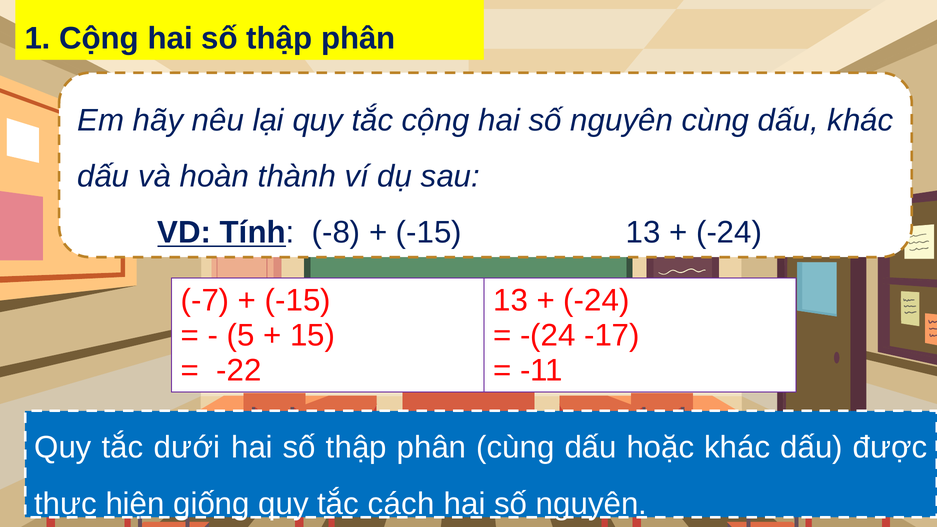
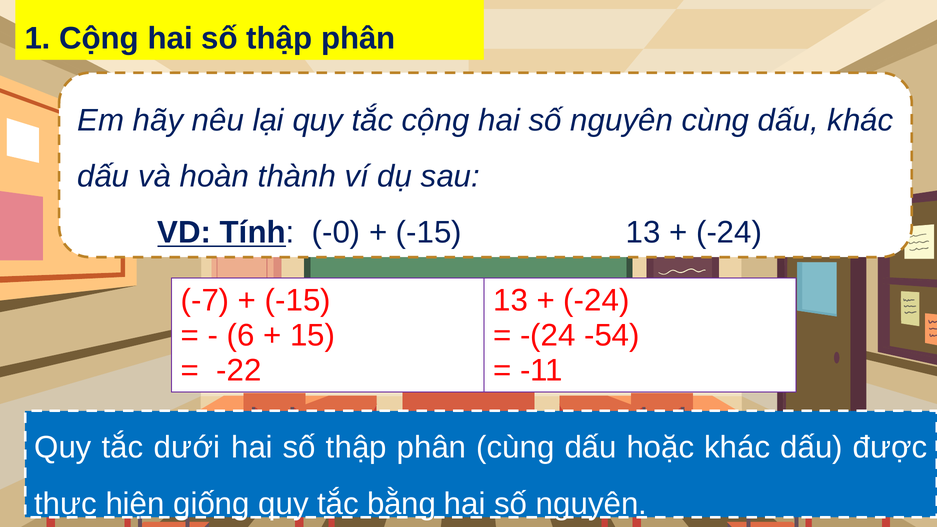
-8: -8 -> -0 (336, 233)
5: 5 -> 6 (241, 336)
-17: -17 -> -54 (612, 336)
cách: cách -> bằng (402, 504)
